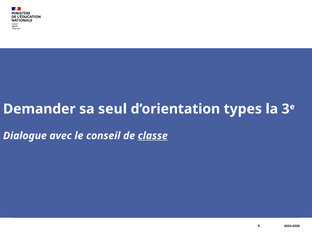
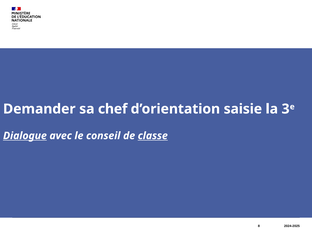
seul: seul -> chef (113, 109)
types: types -> saisie (243, 109)
Dialogue underline: none -> present (25, 136)
